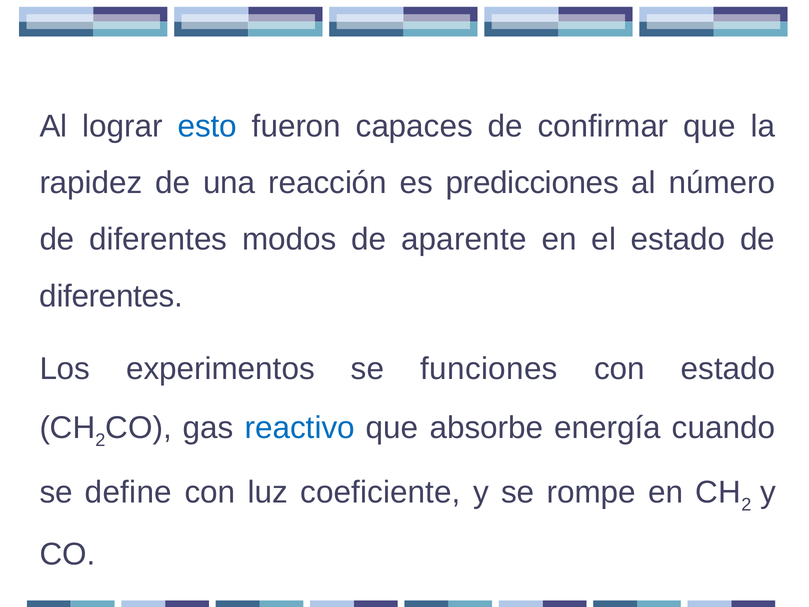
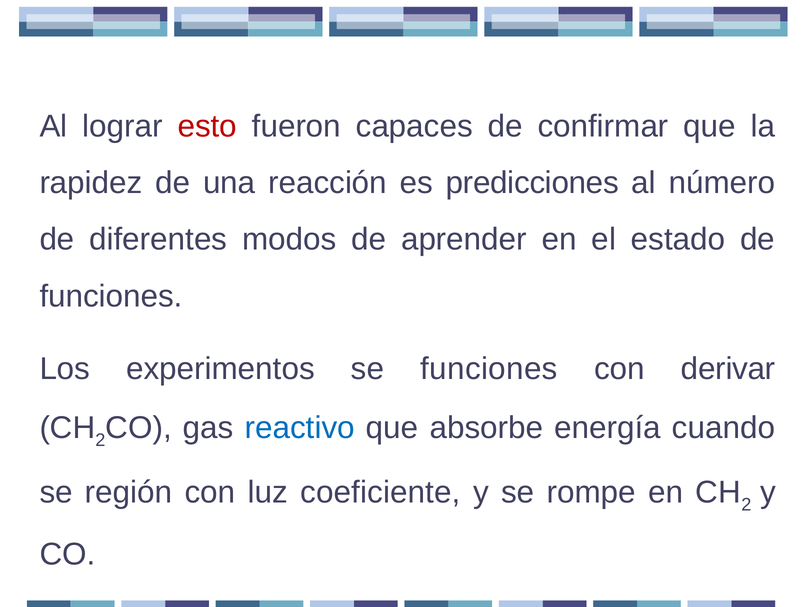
esto colour: blue -> red (207, 126)
aparente: aparente -> aprender (464, 239)
diferentes: diferentes -> funciones (111, 296)
con estado: estado -> derivar (728, 368)
define: define -> región (129, 492)
